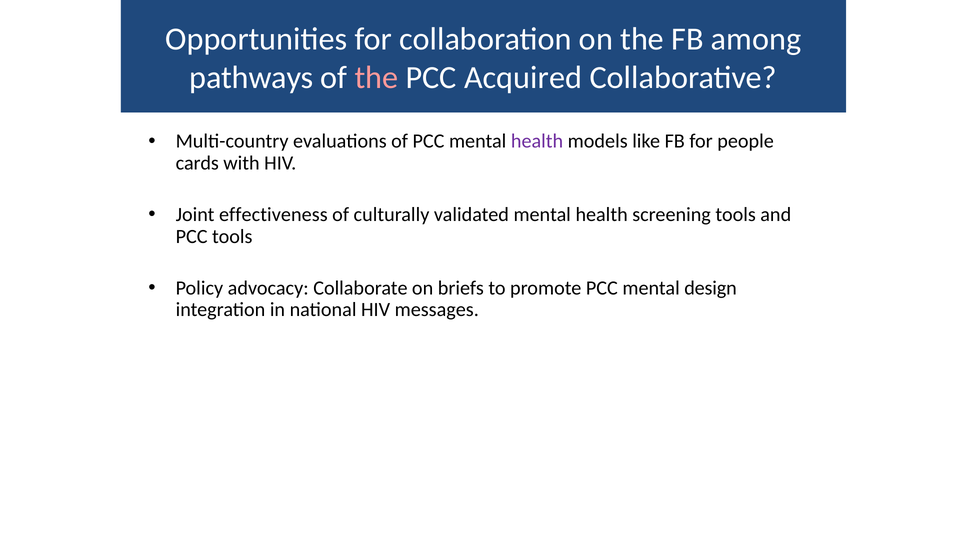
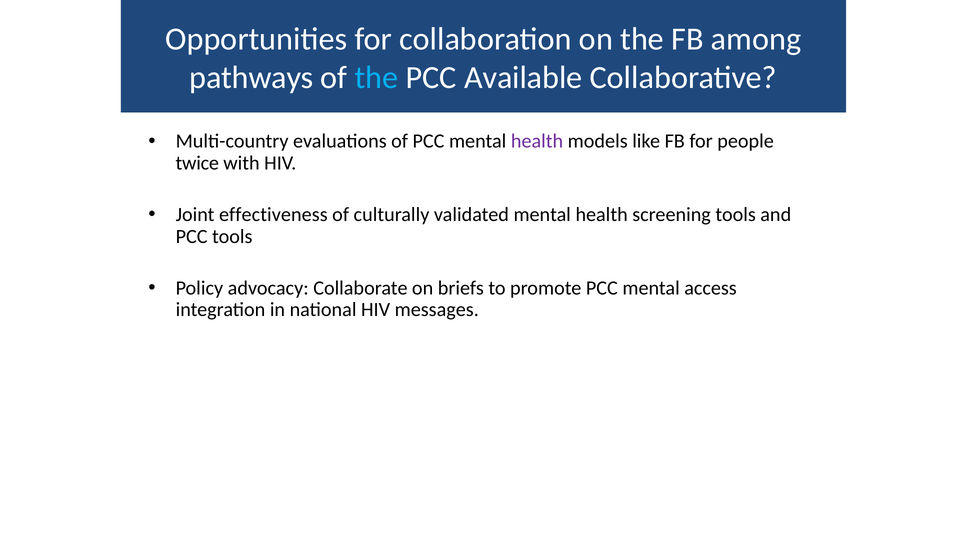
the colour: pink -> light blue (376, 78)
Acquired: Acquired -> Available (523, 78)
cards: cards -> twice (197, 163)
design: design -> access (710, 288)
